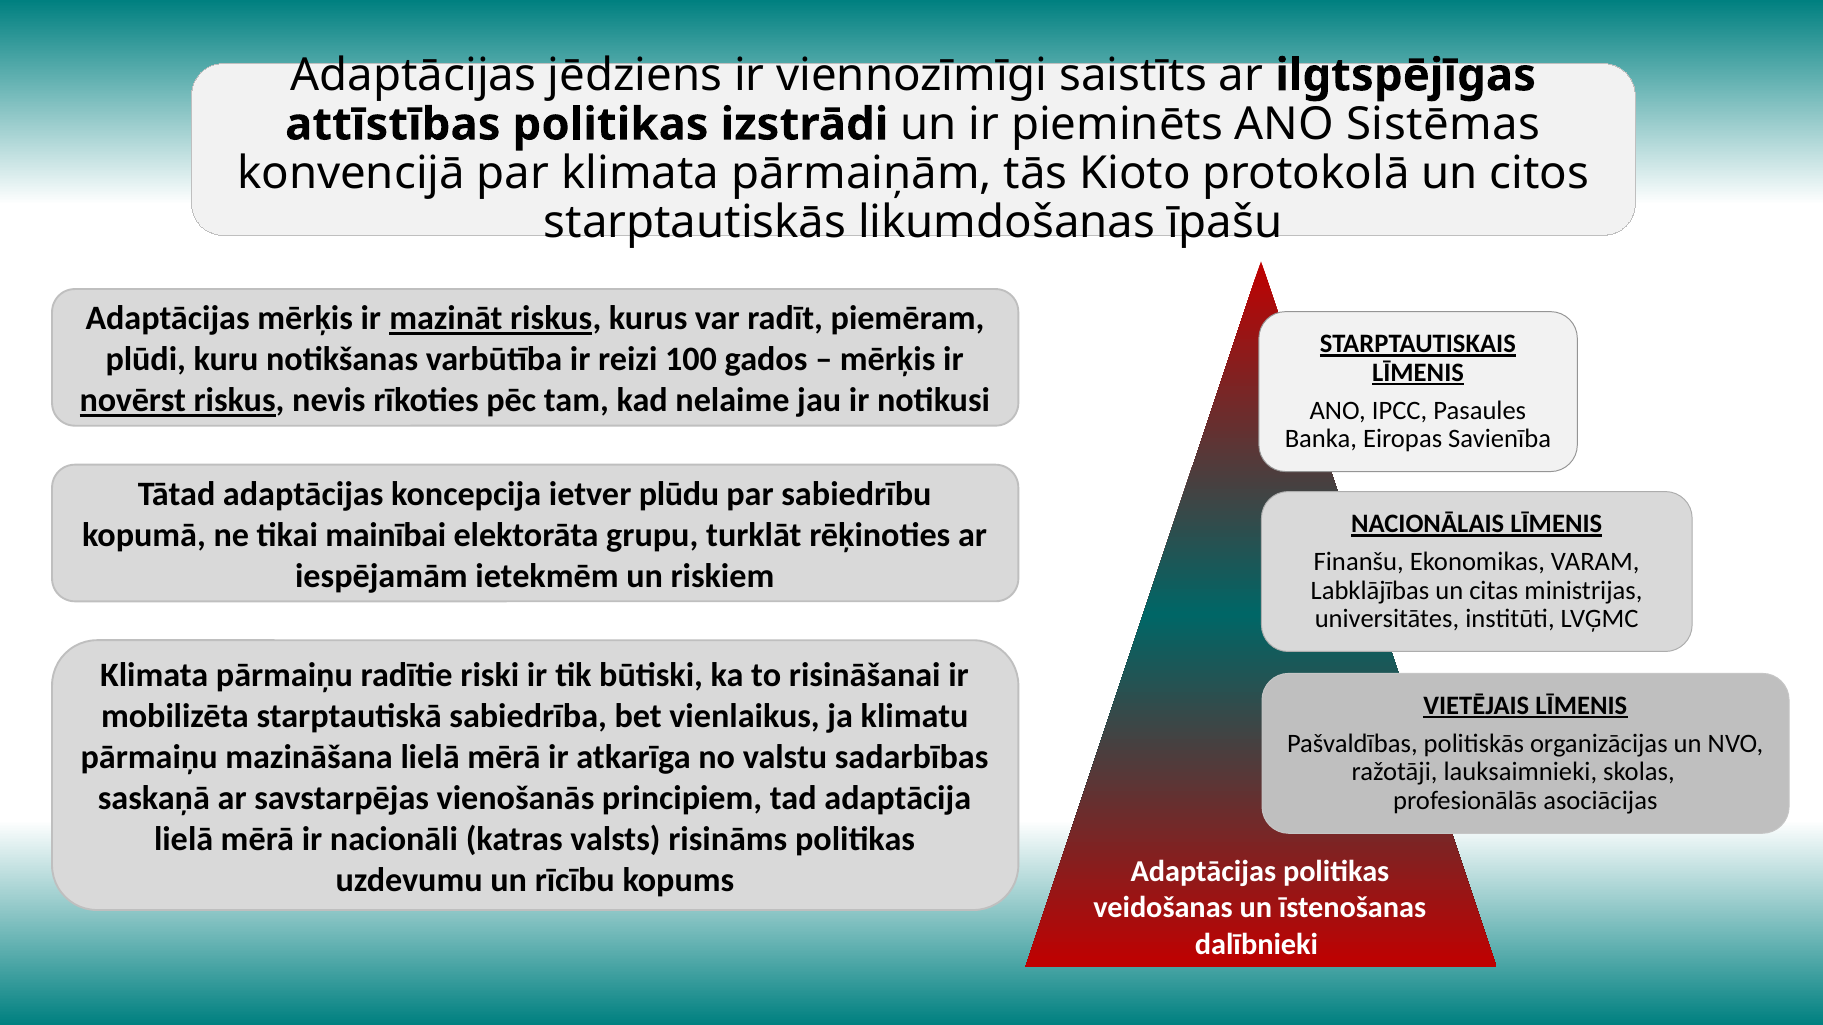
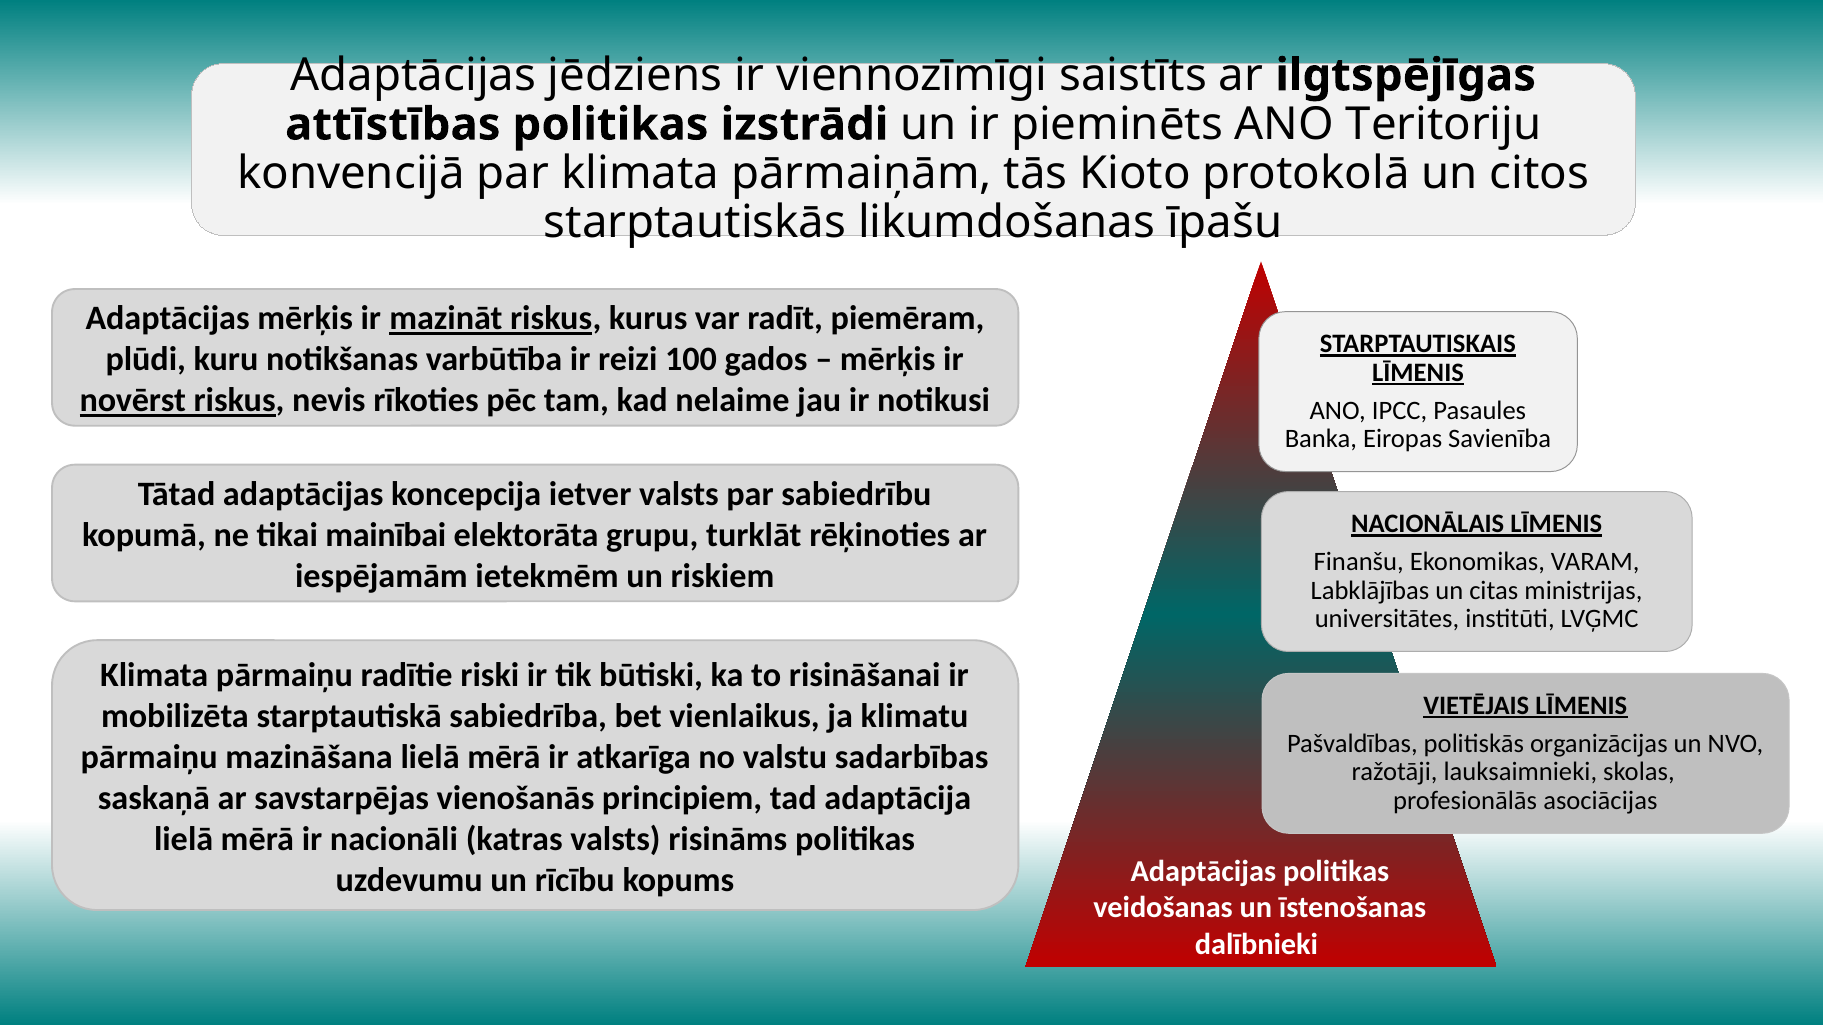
Sistēmas: Sistēmas -> Teritoriju (1444, 125)
ietver plūdu: plūdu -> valsts (679, 495)
